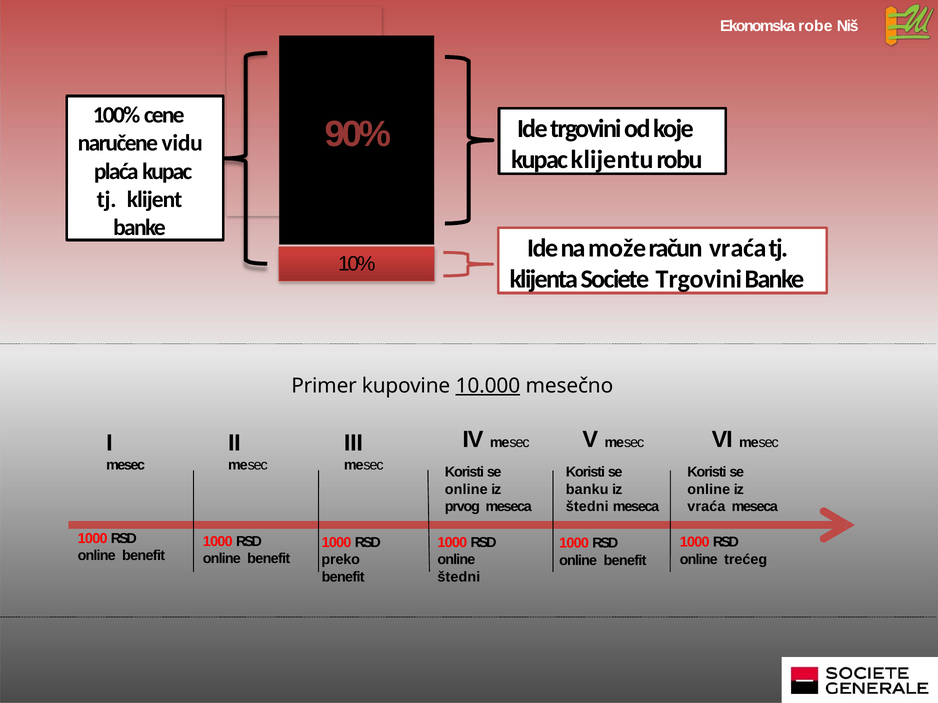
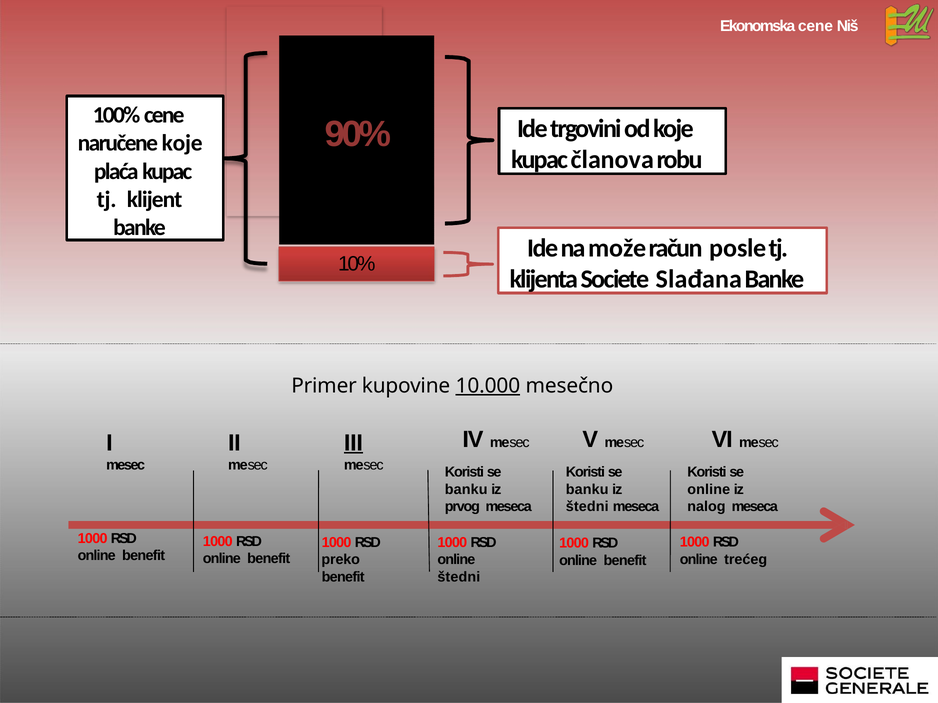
Ekonomska robe: robe -> cene (815, 26)
naručene vidu: vidu -> koje (182, 143)
klijentu: klijentu -> članova (612, 160)
račun vraća: vraća -> posle (738, 248)
Societe Trgovini: Trgovini -> Slađana (699, 279)
III underline: none -> present (353, 443)
online: online -> banku (466, 490)
vraća: vraća -> nalog (706, 507)
